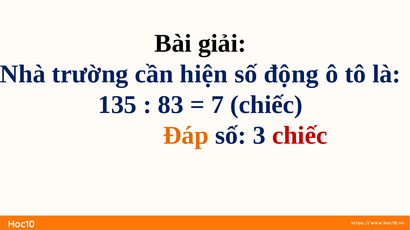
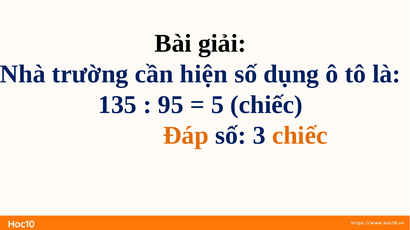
động: động -> dụng (291, 74)
83: 83 -> 95 (171, 105)
7: 7 -> 5 (217, 105)
chiếc colour: red -> orange (300, 136)
